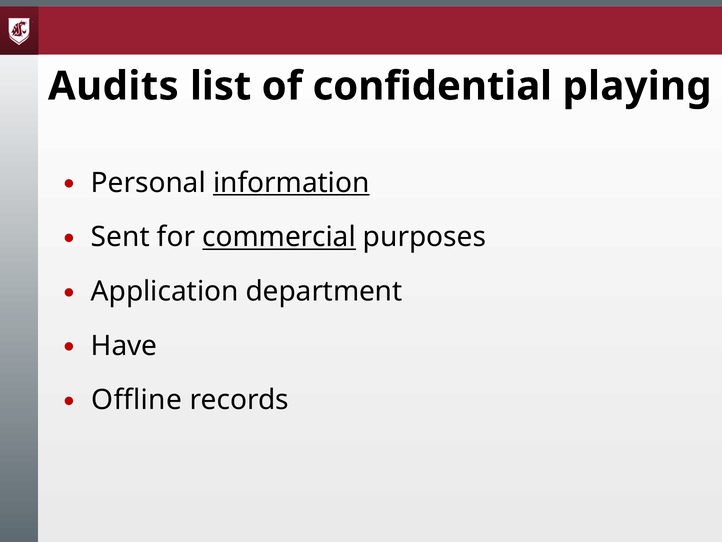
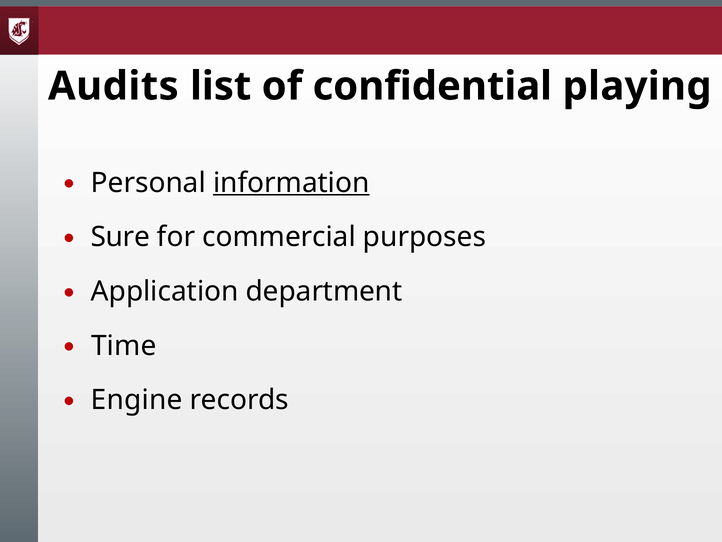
Sent: Sent -> Sure (120, 237)
commercial underline: present -> none (279, 237)
Have: Have -> Time (124, 345)
Offline: Offline -> Engine (137, 400)
